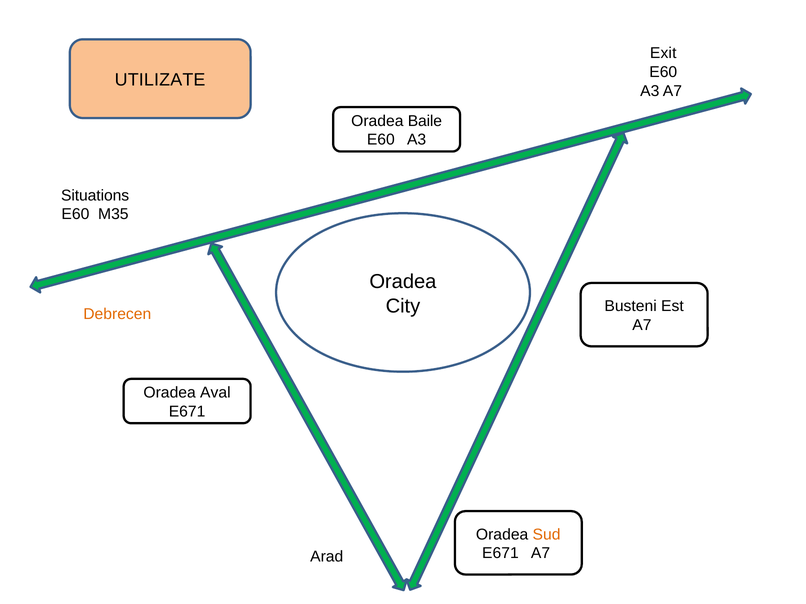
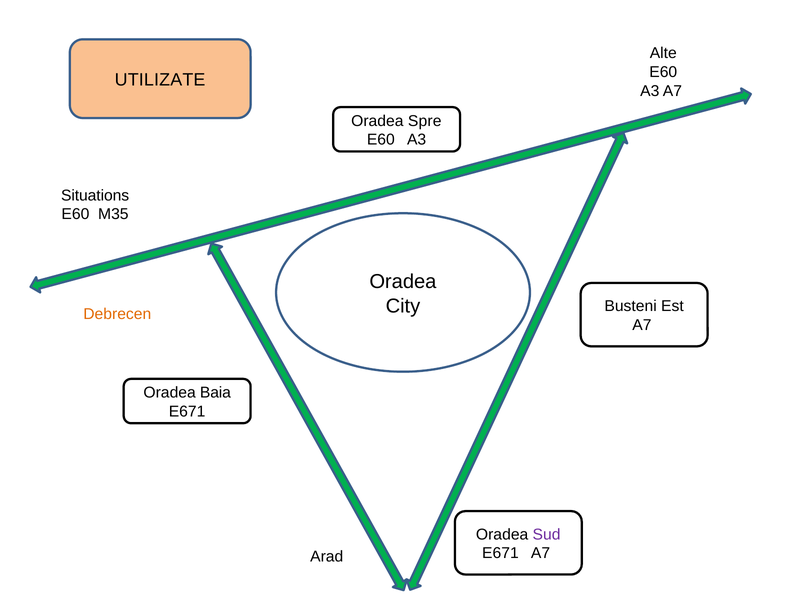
Exit: Exit -> Alte (663, 53)
Baile: Baile -> Spre (425, 121)
Aval: Aval -> Baia (215, 393)
Sud colour: orange -> purple (547, 535)
